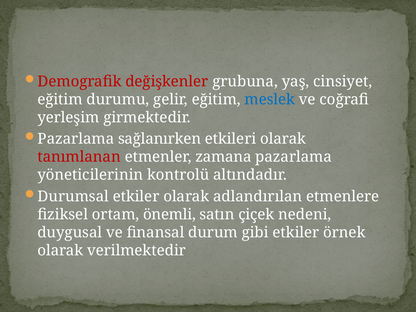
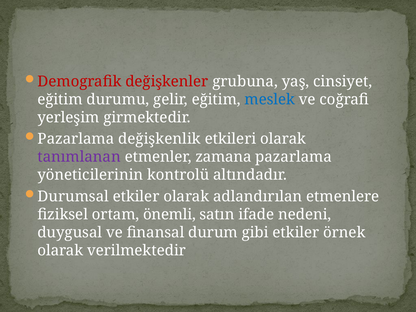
sağlanırken: sağlanırken -> değişkenlik (159, 139)
tanımlanan colour: red -> purple (79, 157)
çiçek: çiçek -> ifade (256, 214)
